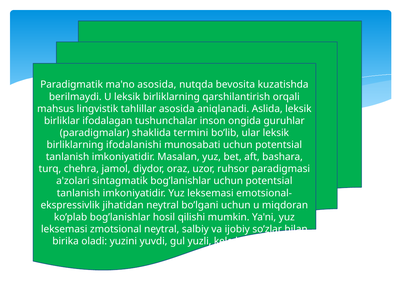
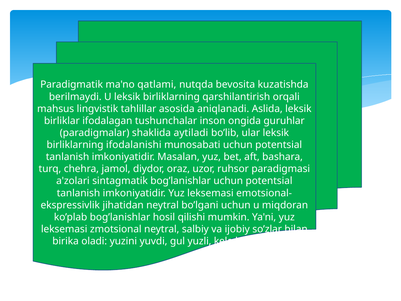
ma'no asosida: asosida -> qatlami (157, 85)
termini: termini -> aytiladi (191, 133)
